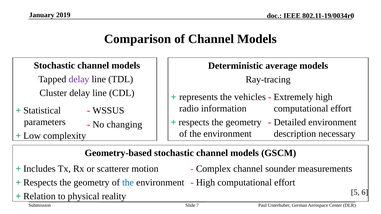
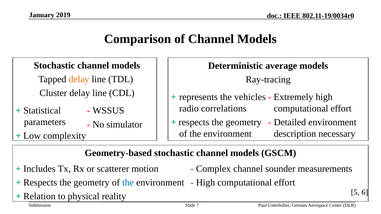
delay colour: purple -> orange (79, 79)
information: information -> correlations (224, 109)
changing: changing -> simulator (124, 125)
